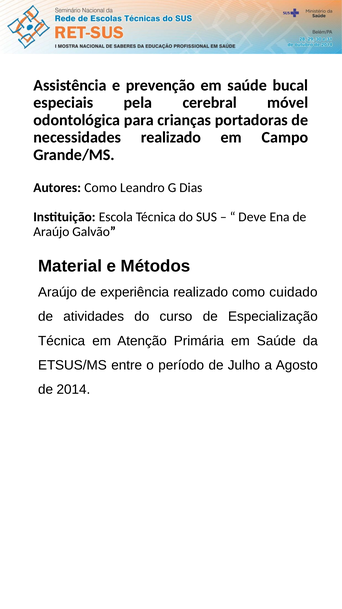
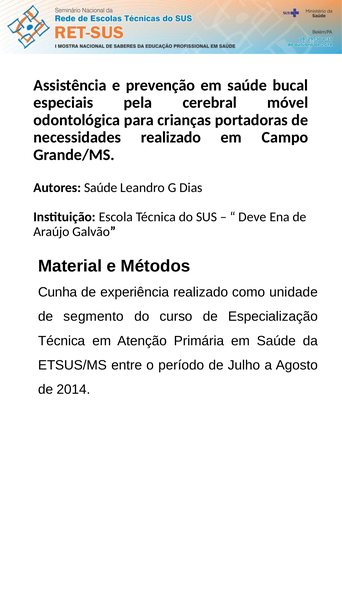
Autores Como: Como -> Saúde (101, 187)
Araújo: Araújo -> Cunha (58, 292)
cuidado: cuidado -> unidade (294, 292)
atividades: atividades -> segmento (94, 316)
